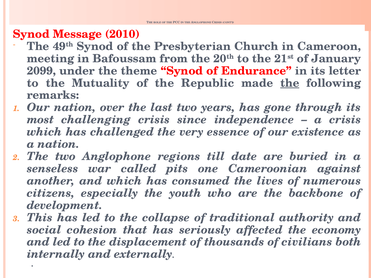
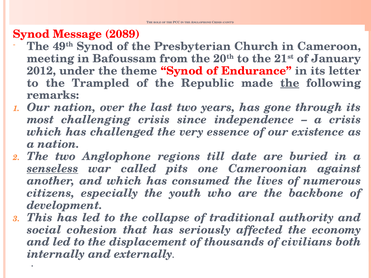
2010: 2010 -> 2089 (122, 34)
2099: 2099 -> 2012 (41, 71)
Mutuality: Mutuality -> Trampled (101, 83)
senseless underline: none -> present (53, 169)
